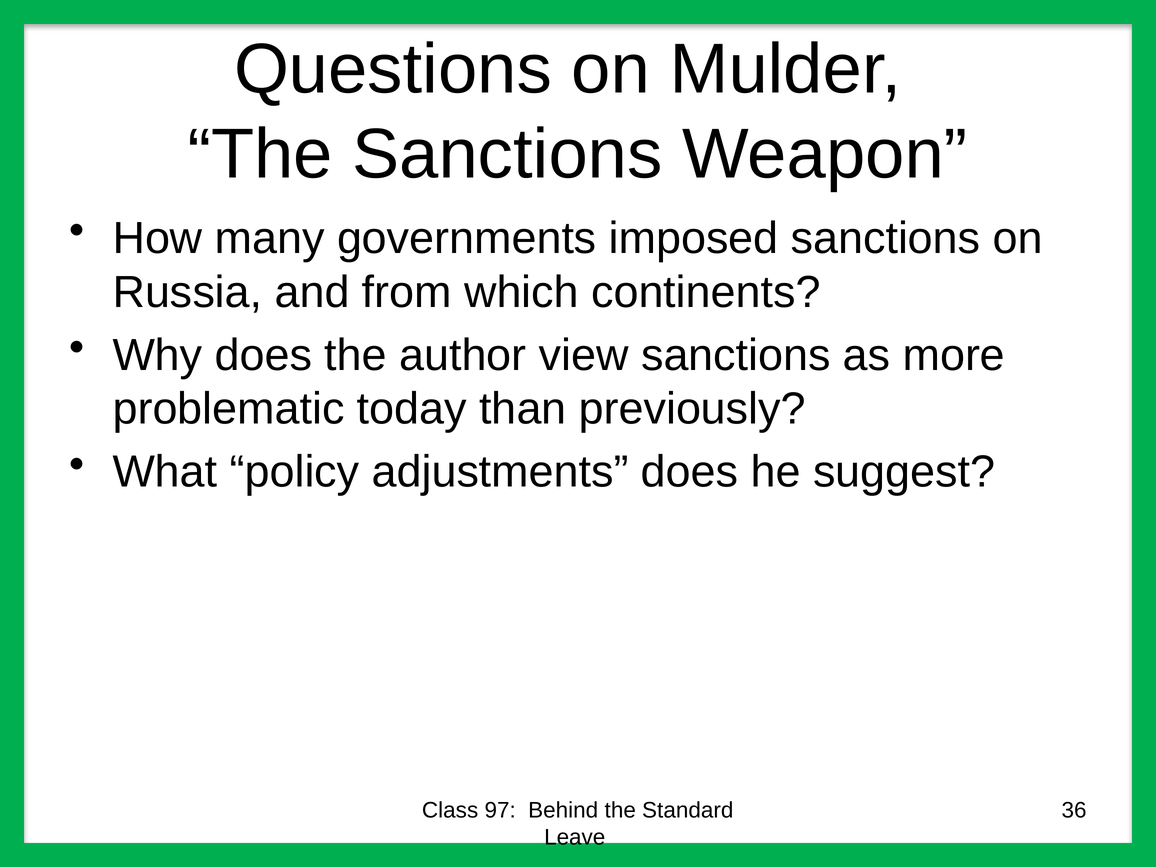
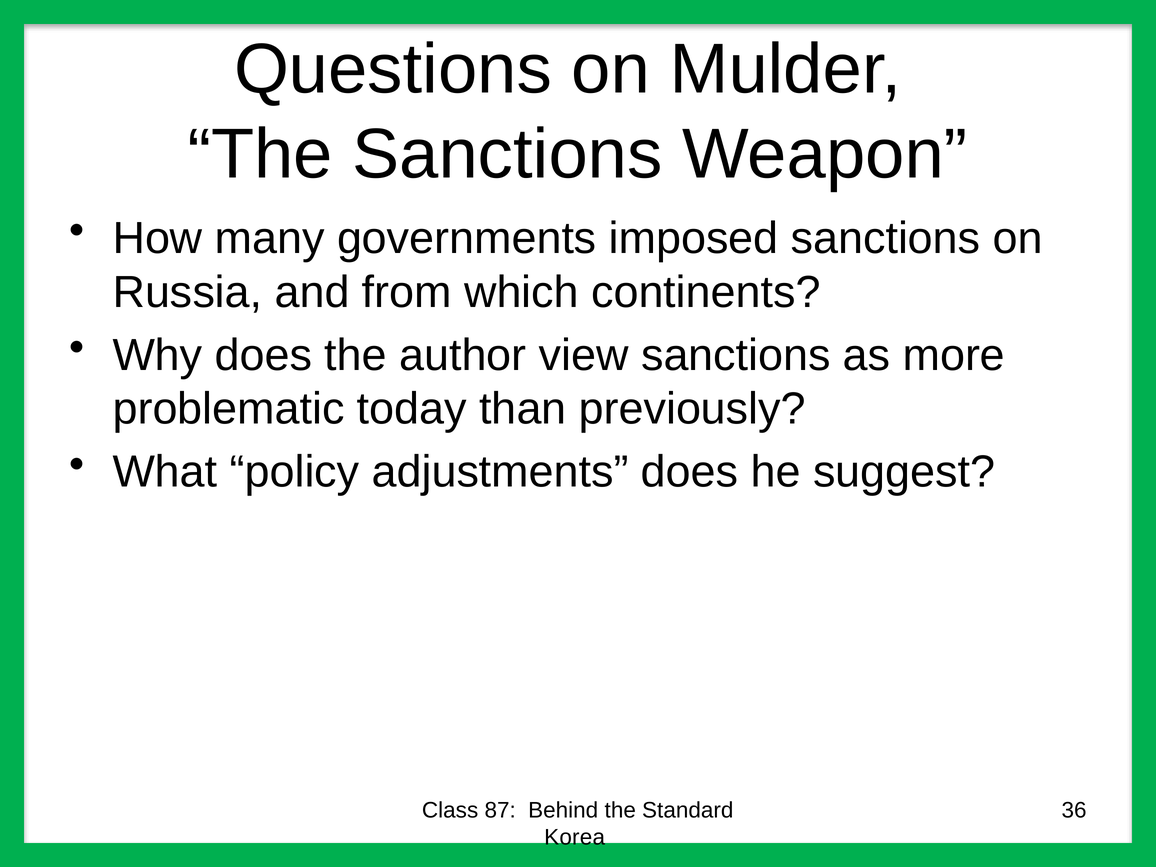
97: 97 -> 87 (500, 810)
Leave: Leave -> Korea (575, 837)
